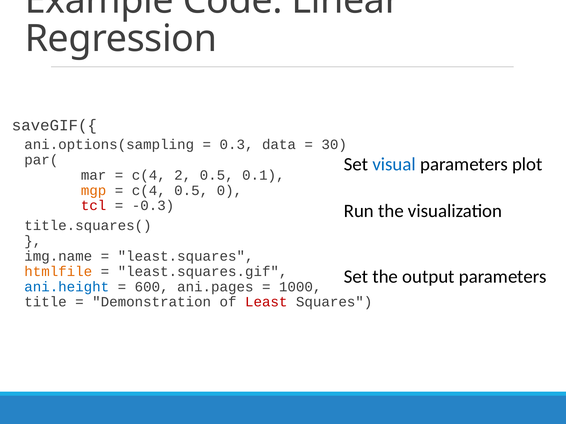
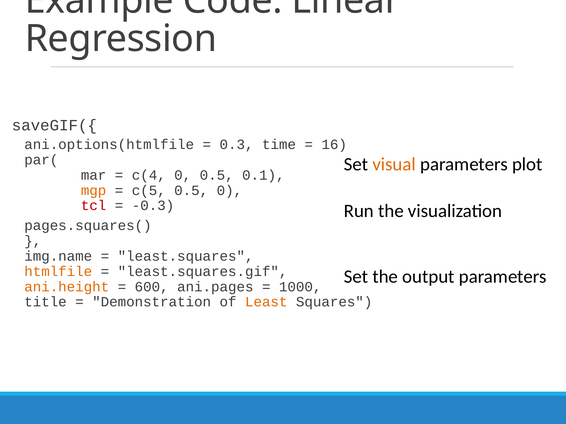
ani.options(sampling: ani.options(sampling -> ani.options(htmlfile (109, 145)
data: data -> time (279, 145)
30: 30 -> 16 (334, 145)
visual colour: blue -> orange (394, 164)
c(4 2: 2 -> 0 (183, 175)
c(4: c(4 -> c(5 (149, 191)
title.squares(: title.squares( -> pages.squares( (88, 226)
ani.height colour: blue -> orange (67, 287)
Least colour: red -> orange (266, 302)
